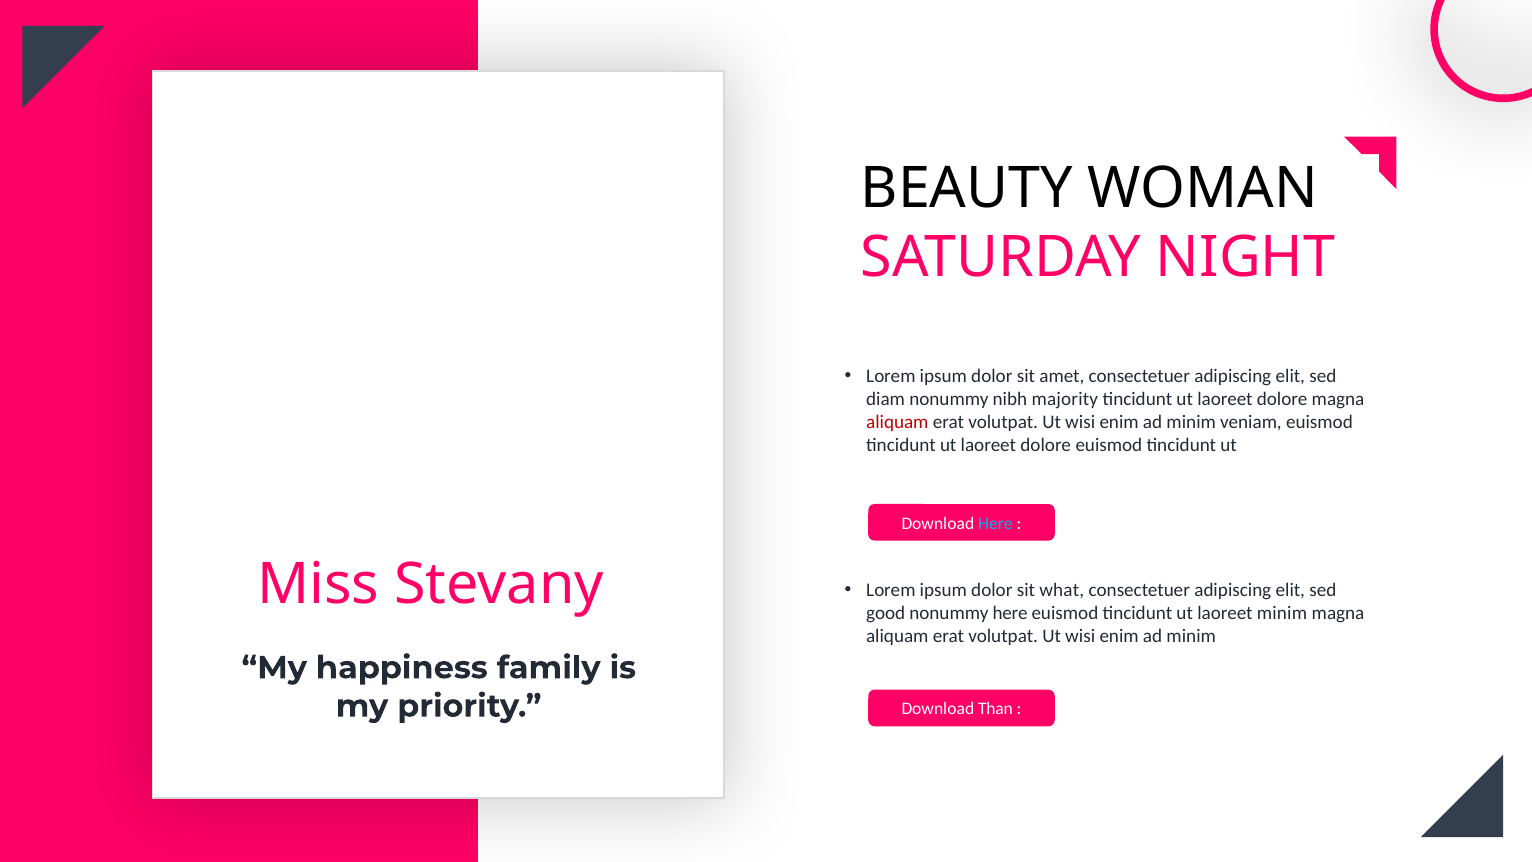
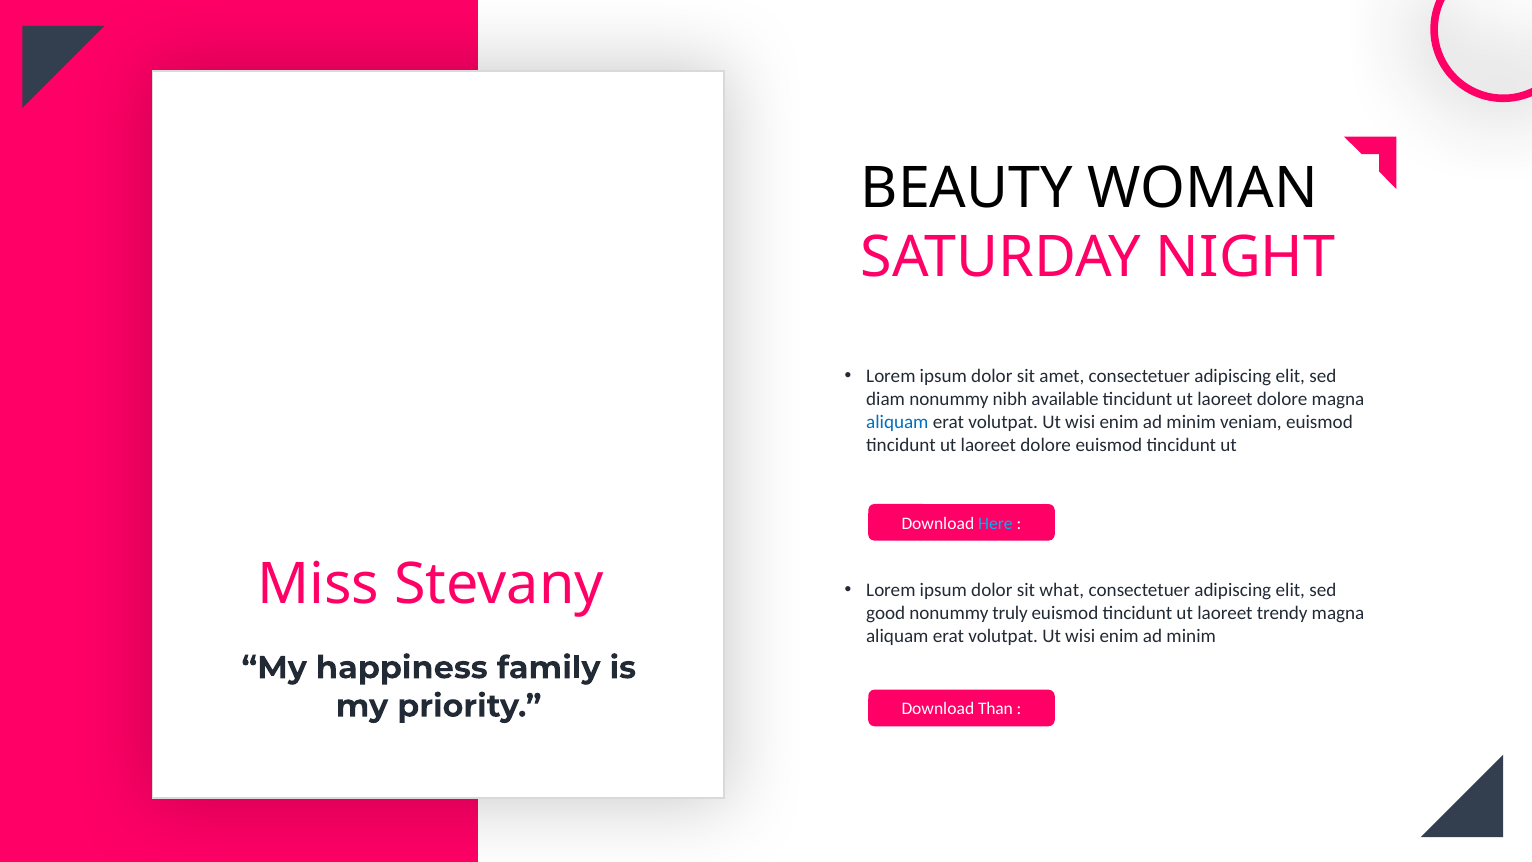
majority: majority -> available (1065, 399)
aliquam colour: red -> blue (897, 422)
nonummy here: here -> truly (1010, 613)
laoreet minim: minim -> trendy (1282, 613)
